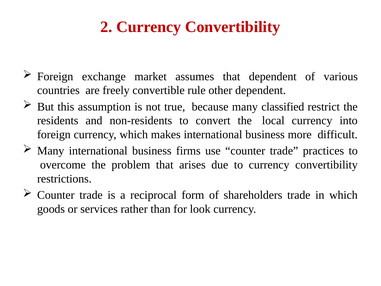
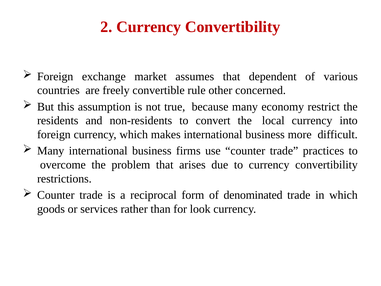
other dependent: dependent -> concerned (261, 90)
classified: classified -> economy (283, 107)
shareholders: shareholders -> denominated (253, 195)
